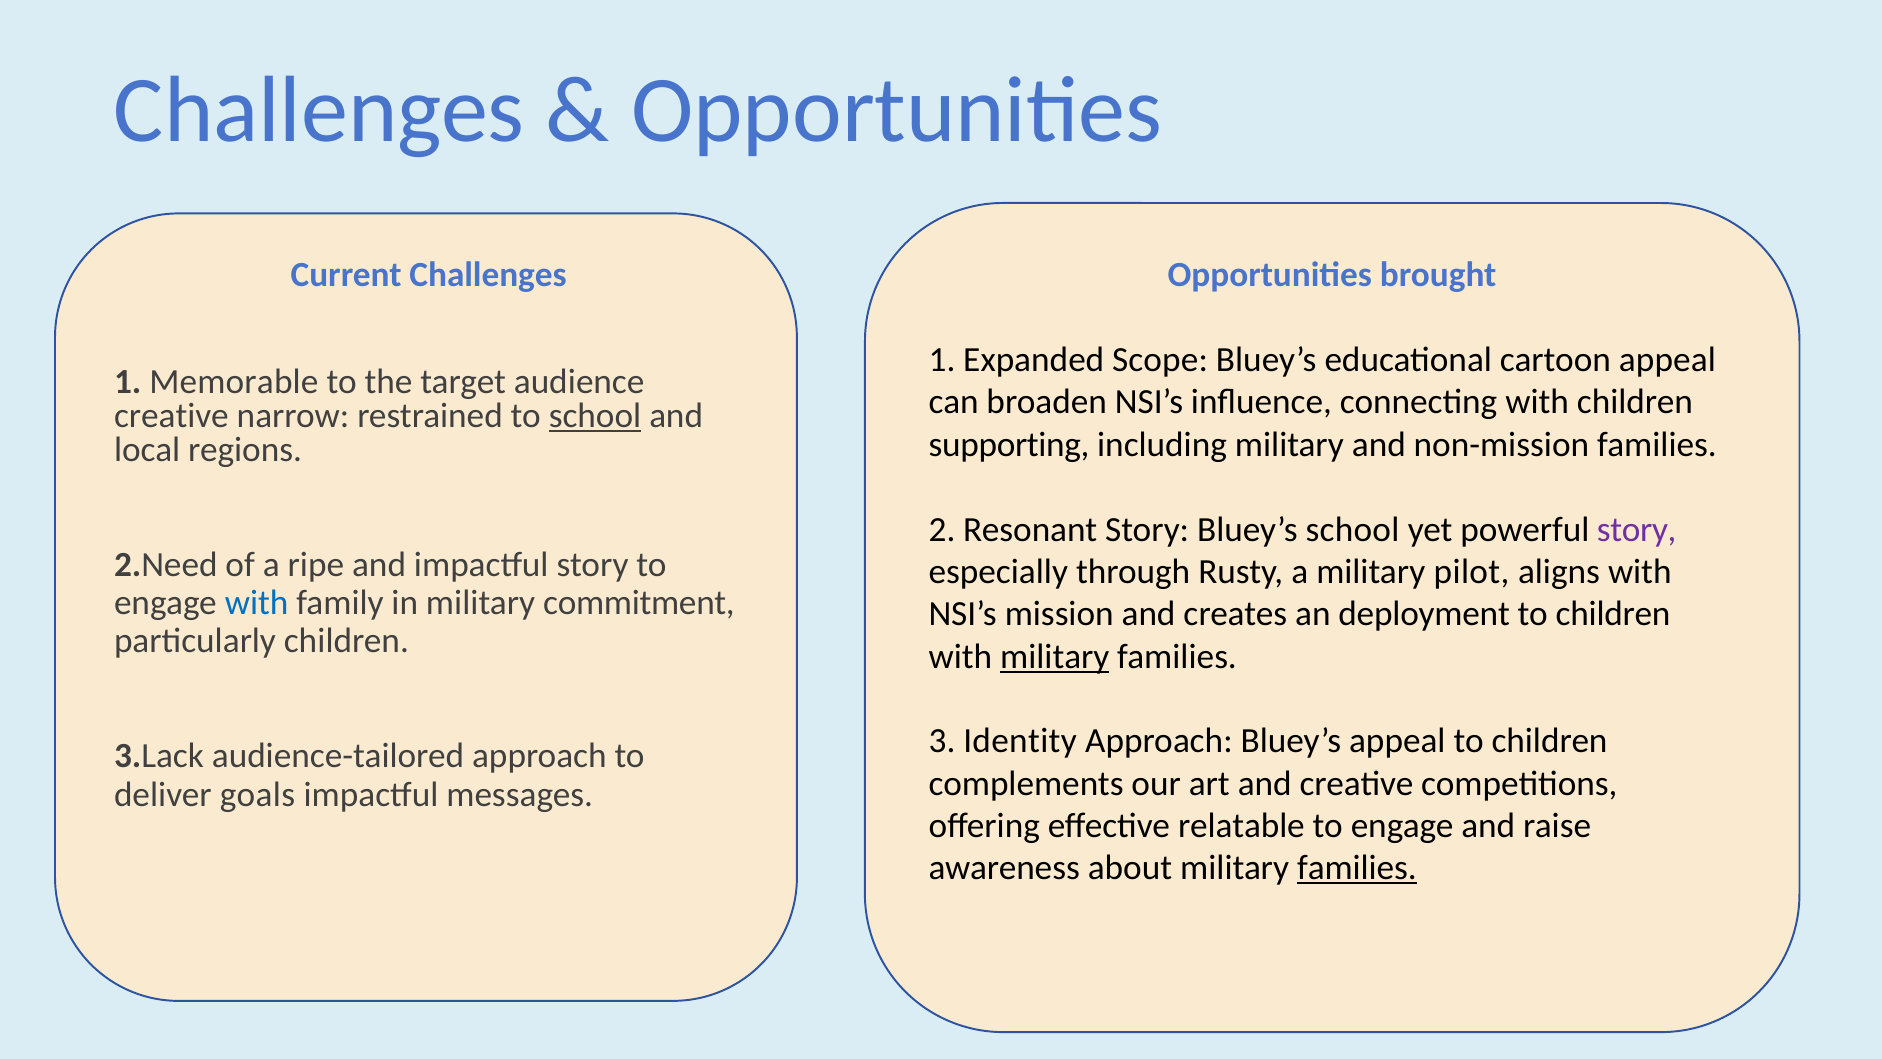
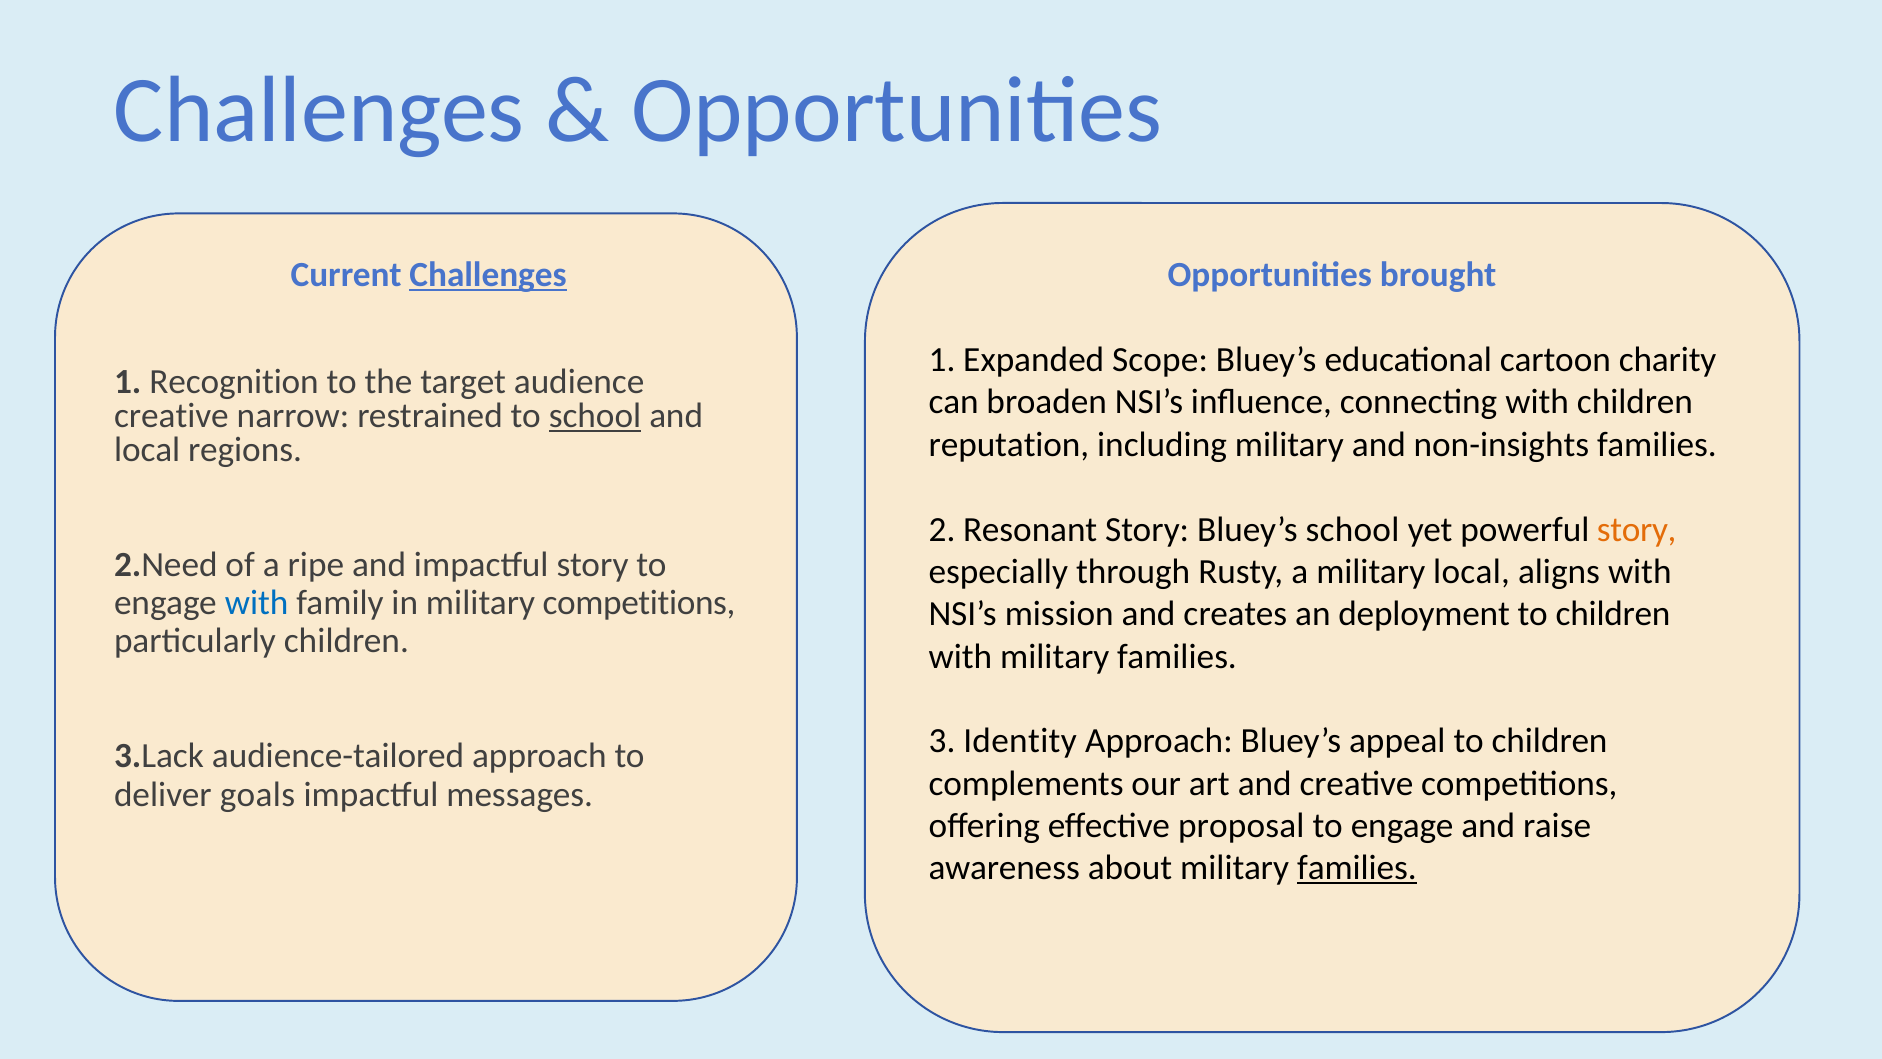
Challenges underline: none -> present (488, 275)
cartoon appeal: appeal -> charity (1668, 360)
Memorable: Memorable -> Recognition (234, 382)
supporting: supporting -> reputation (1009, 444)
non-mission: non-mission -> non-insights (1501, 444)
story colour: purple -> orange (1637, 529)
military pilot: pilot -> local (1472, 572)
military commitment: commitment -> competitions (639, 603)
military underline: present -> none (1055, 656)
relatable: relatable -> proposal (1241, 826)
